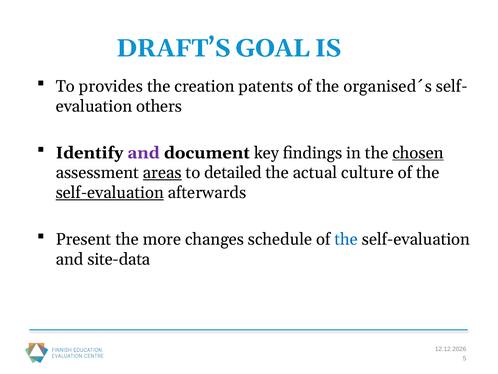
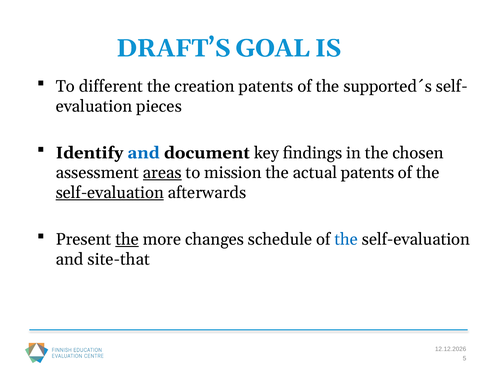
provides: provides -> different (111, 86)
organised´s: organised´s -> supported´s (388, 86)
others: others -> pieces (159, 106)
and colour: purple -> blue (144, 153)
chosen underline: present -> none (418, 153)
detailed: detailed -> mission (233, 173)
actual culture: culture -> patents (368, 173)
the underline: none -> present (127, 239)
site-data: site-data -> site-that (119, 259)
